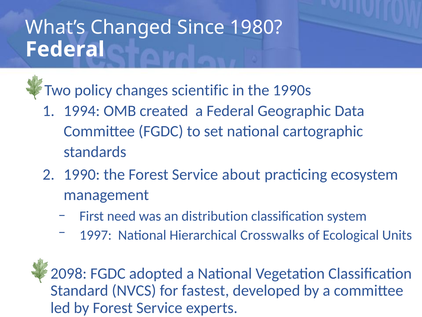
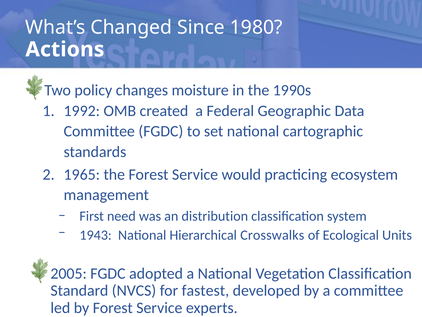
Federal: Federal -> Actions (65, 49)
scientific: scientific -> moisture (200, 90)
1994: 1994 -> 1992 (82, 111)
1990: 1990 -> 1965 (82, 174)
about: about -> would (241, 174)
1997: 1997 -> 1943 (96, 235)
2098: 2098 -> 2005 (69, 273)
